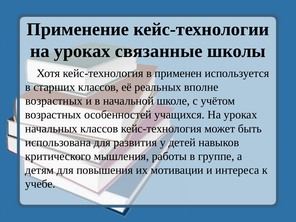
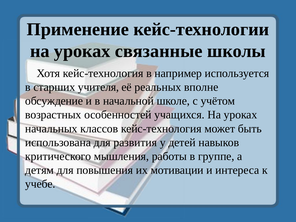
применен: применен -> например (178, 73)
старших классов: классов -> учителя (98, 87)
возрастных: возрастных -> обсуждение (54, 101)
